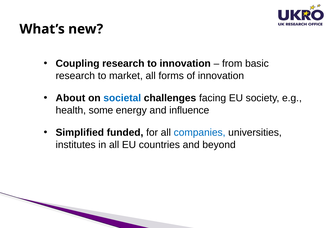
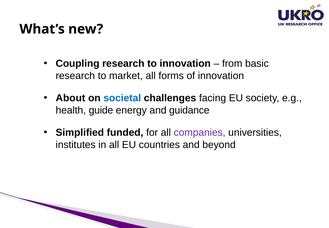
some: some -> guide (101, 110)
influence: influence -> guidance (189, 110)
companies colour: blue -> purple (200, 132)
